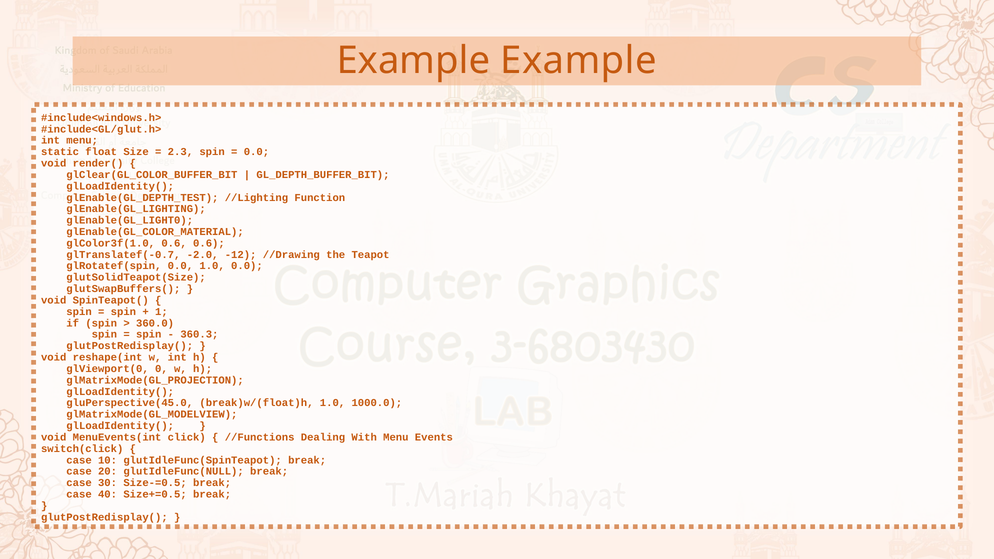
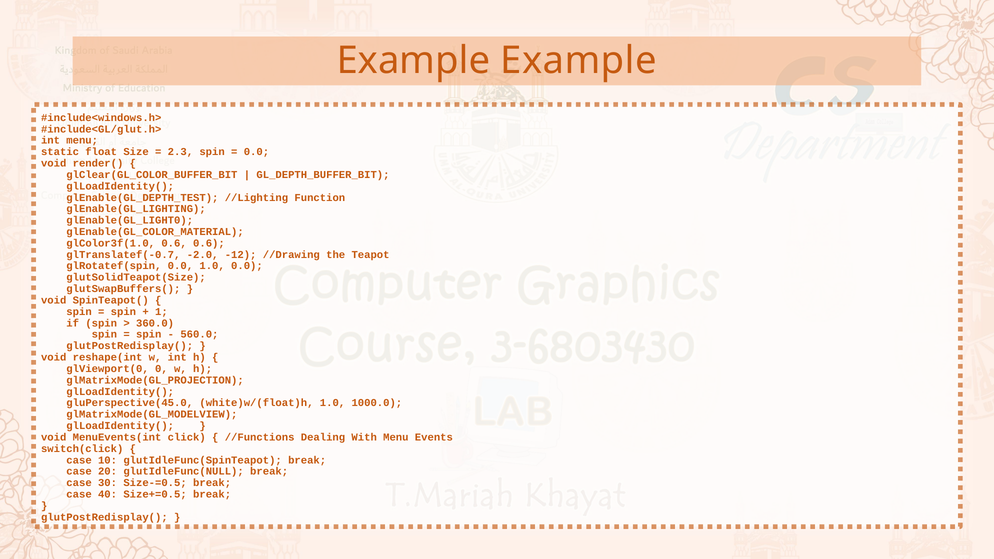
360.3: 360.3 -> 560.0 (199, 335)
break)w/(float)h: break)w/(float)h -> white)w/(float)h (256, 403)
